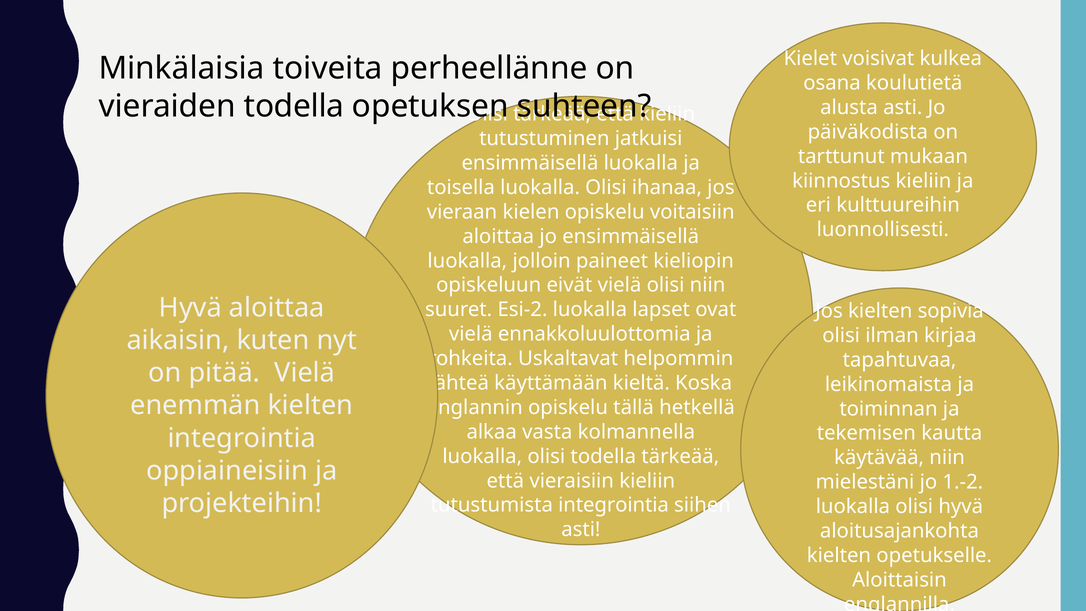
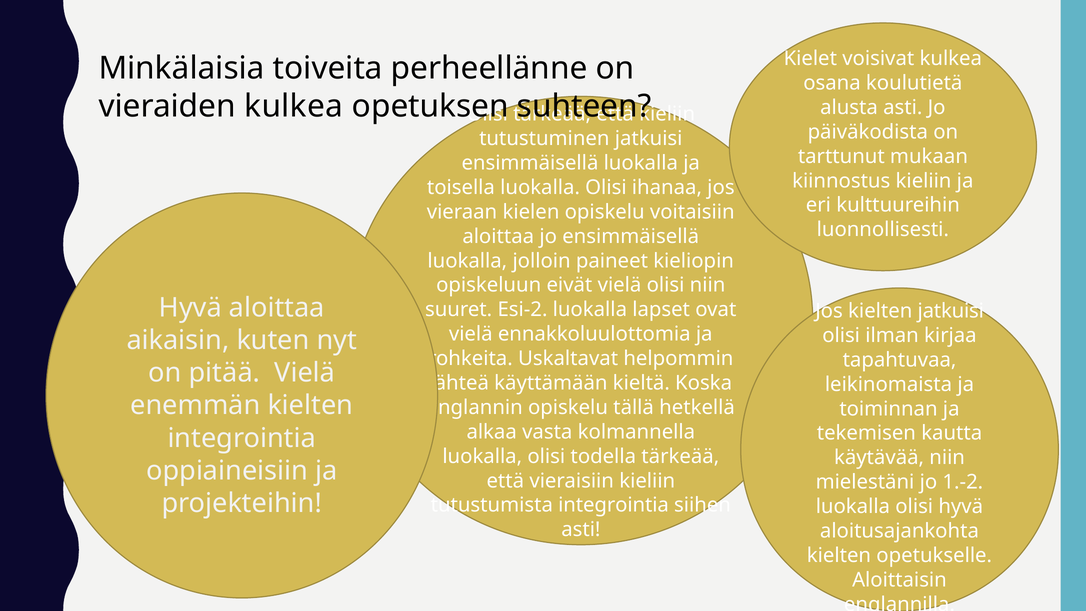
vieraiden todella: todella -> kulkea (294, 106)
kielten sopivia: sopivia -> jatkuisi (951, 311)
